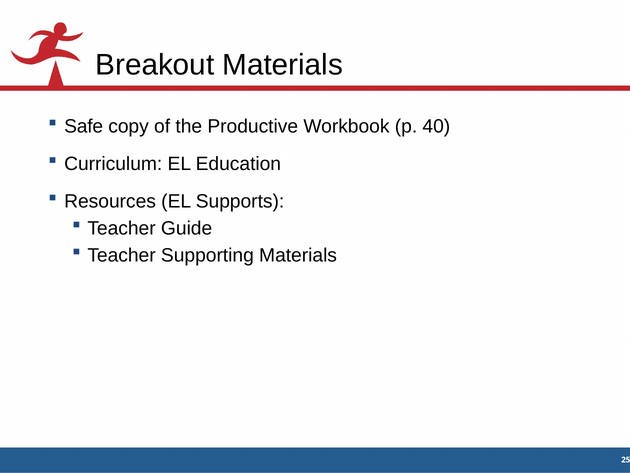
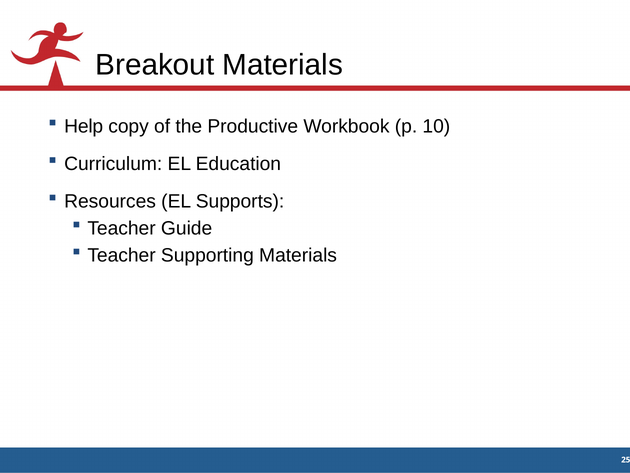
Safe: Safe -> Help (84, 126)
40: 40 -> 10 (436, 126)
